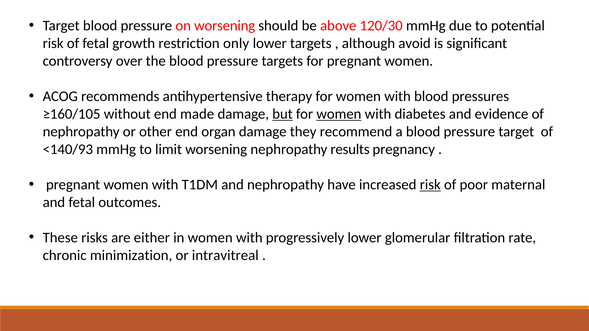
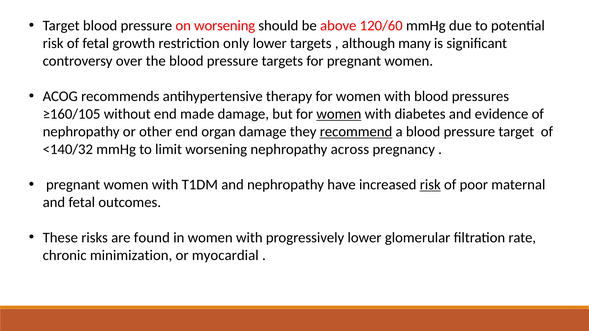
120/30: 120/30 -> 120/60 (381, 26)
avoid: avoid -> many (415, 43)
but underline: present -> none (282, 114)
recommend underline: none -> present (356, 132)
<140/93: <140/93 -> <140/32 (68, 149)
results: results -> across (350, 149)
either: either -> found (152, 238)
intravitreal: intravitreal -> myocardial (225, 256)
